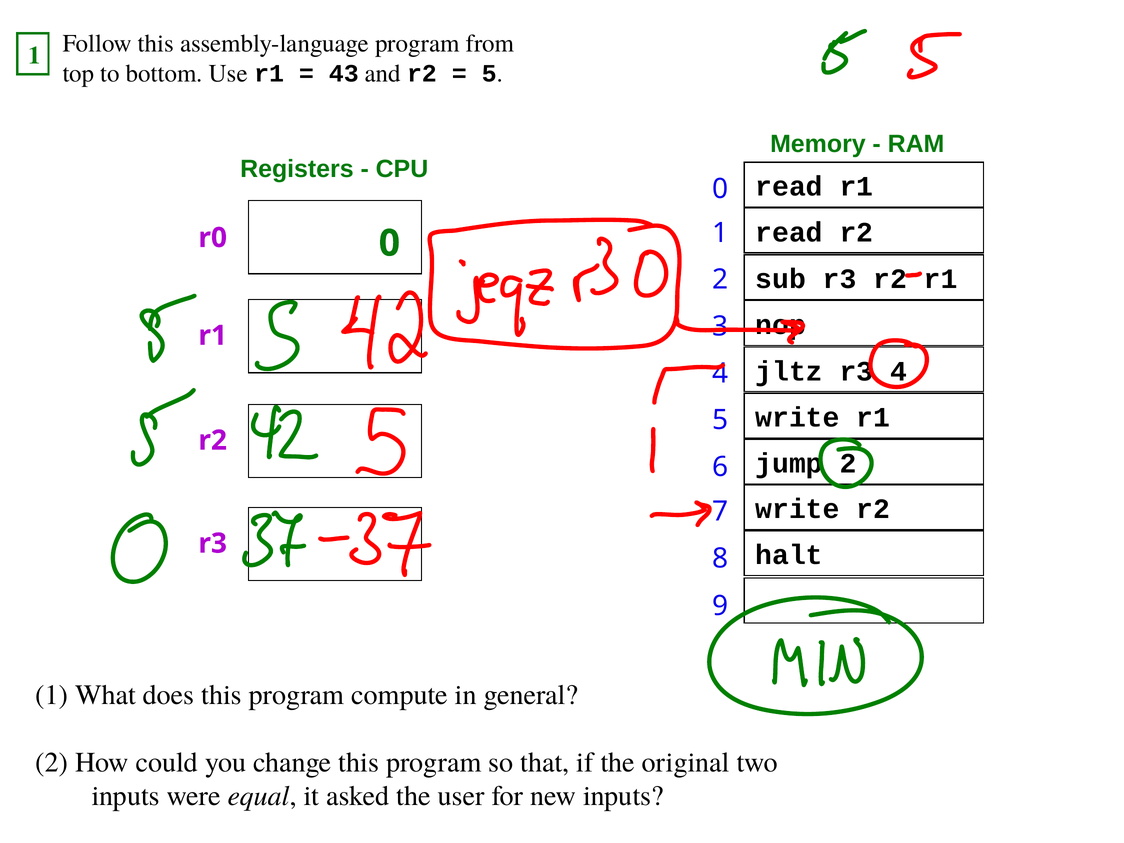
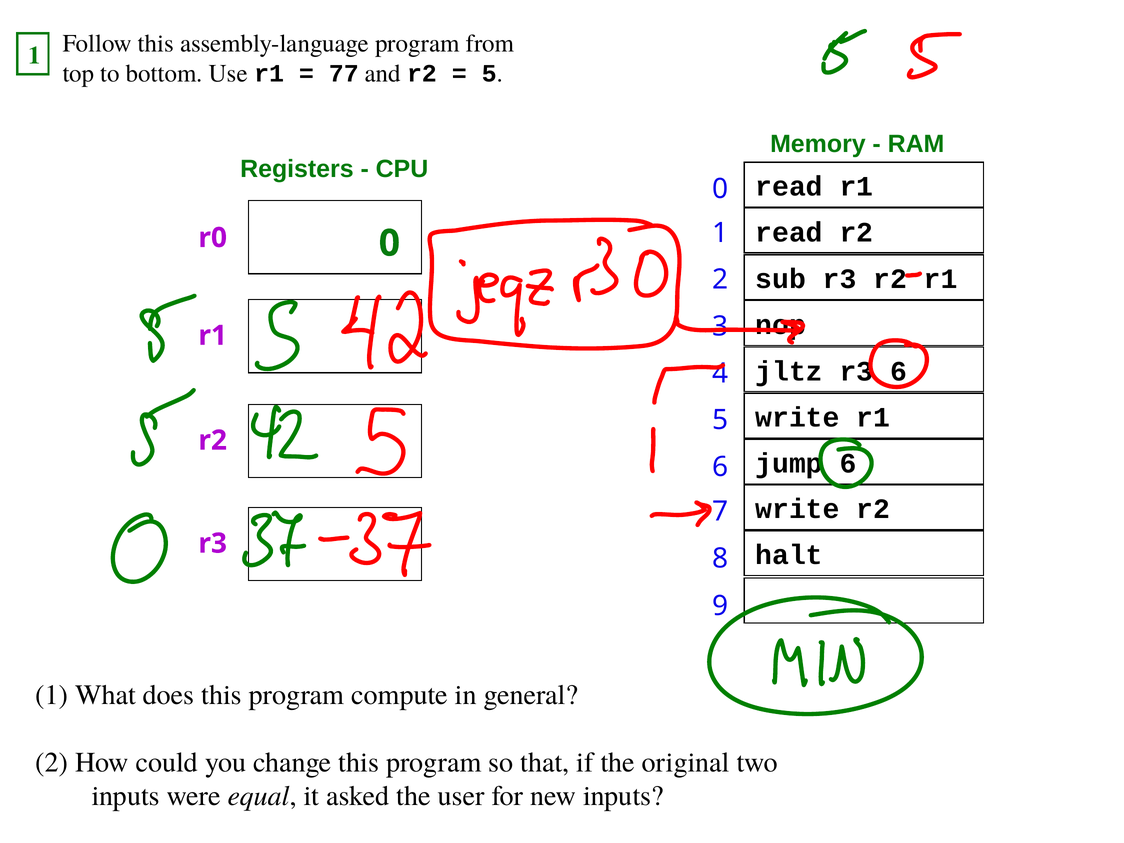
43: 43 -> 77 (344, 74)
r3 4: 4 -> 6 (899, 371)
jump 2: 2 -> 6 (848, 464)
